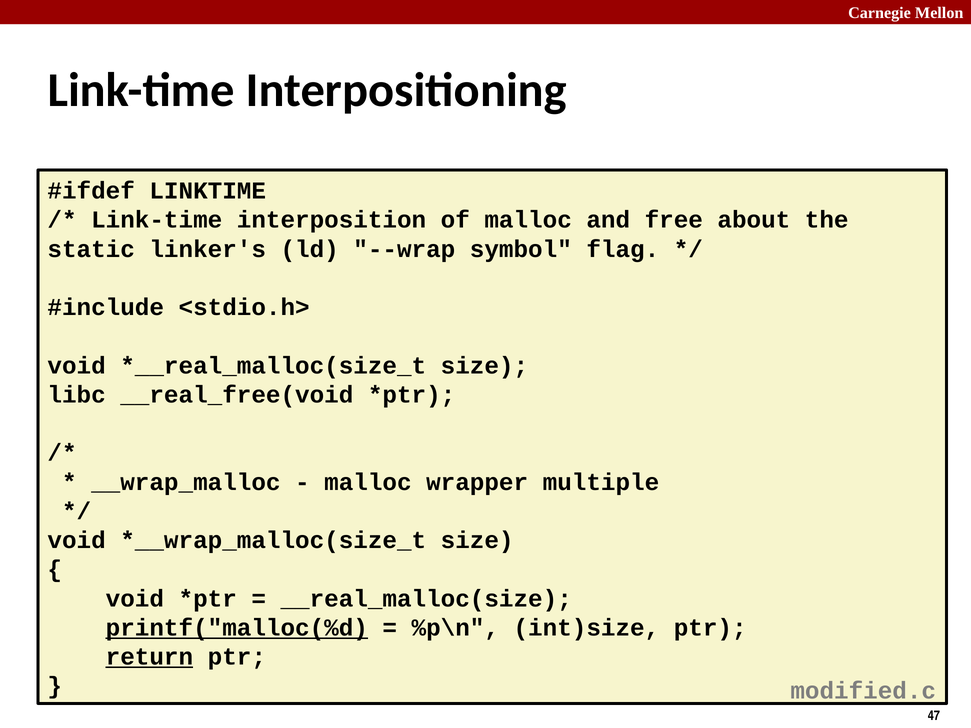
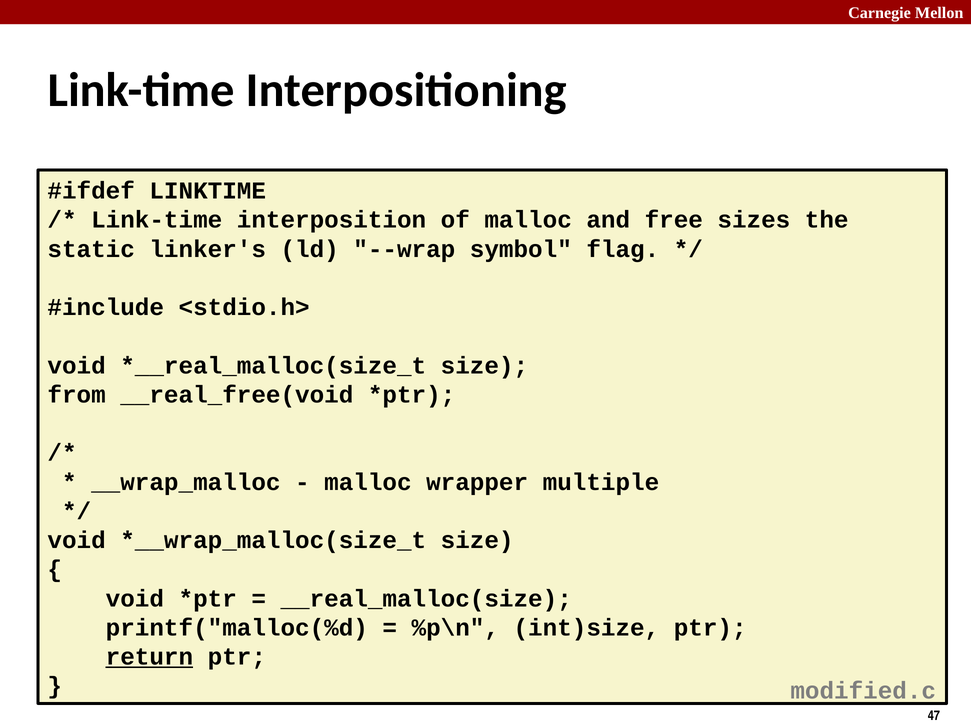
about: about -> sizes (754, 220)
libc: libc -> from (77, 395)
printf("malloc(%d underline: present -> none (237, 628)
